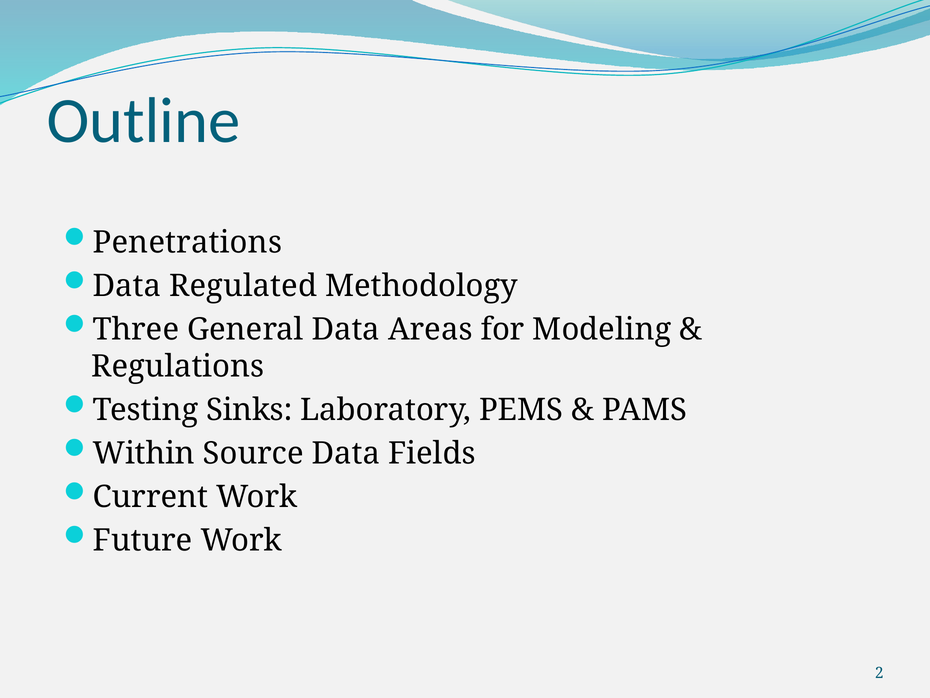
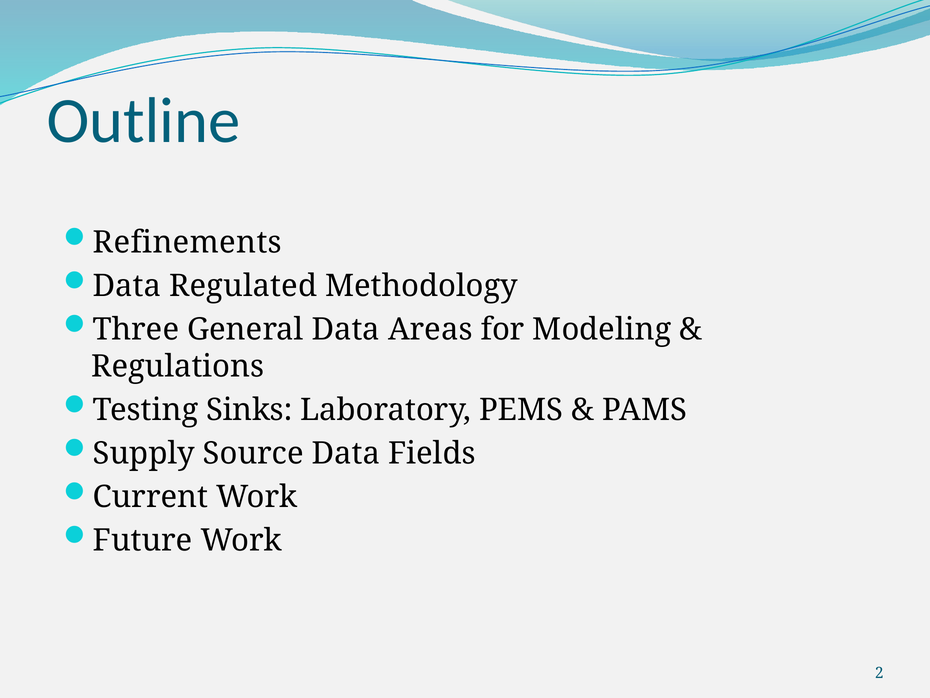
Penetrations: Penetrations -> Refinements (187, 242)
Within: Within -> Supply (144, 453)
